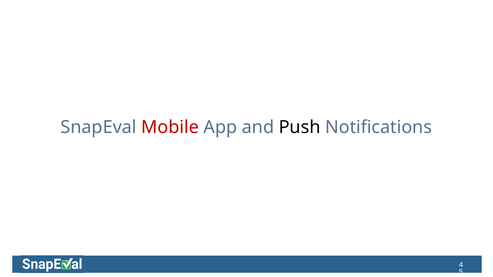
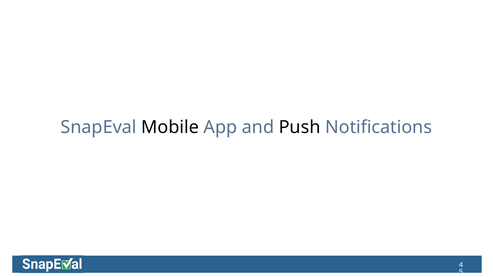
Mobile colour: red -> black (170, 127)
